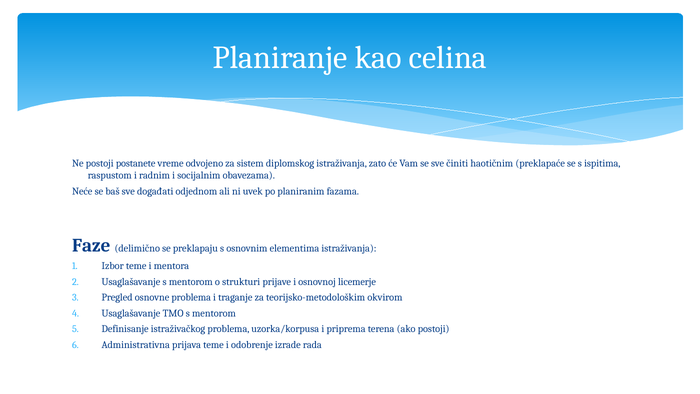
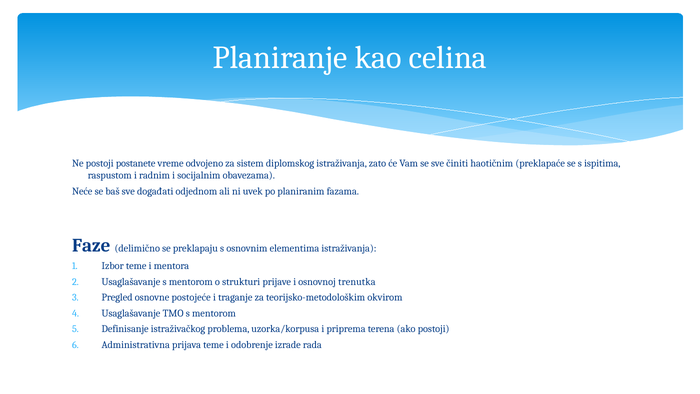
licemerje: licemerje -> trenutka (357, 281)
osnovne problema: problema -> postojeće (191, 297)
